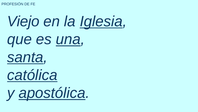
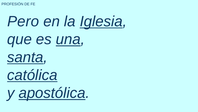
Viejo: Viejo -> Pero (23, 21)
